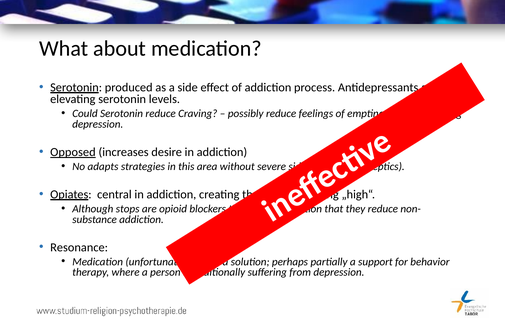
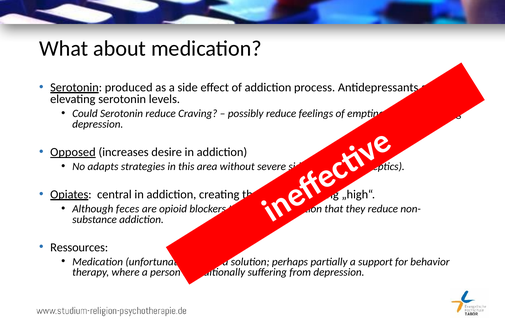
stops: stops -> feces (128, 209)
Resonance: Resonance -> Ressources (79, 247)
